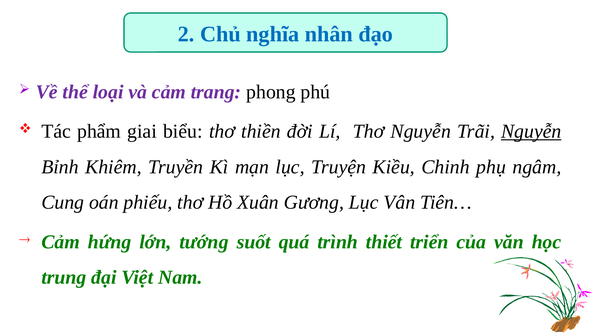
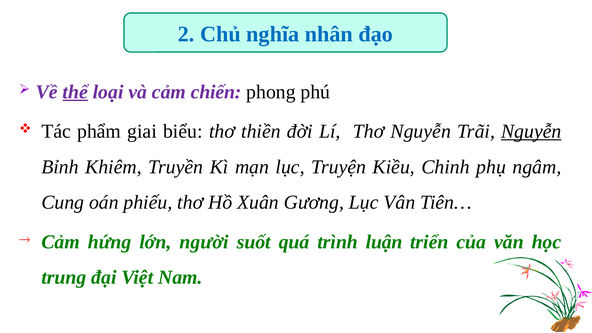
thể underline: none -> present (75, 92)
trang: trang -> chiến (216, 92)
tướng: tướng -> người (204, 242)
thiết: thiết -> luận (384, 242)
